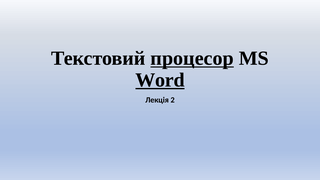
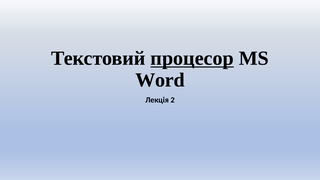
Word underline: present -> none (160, 80)
